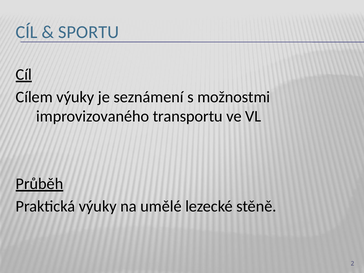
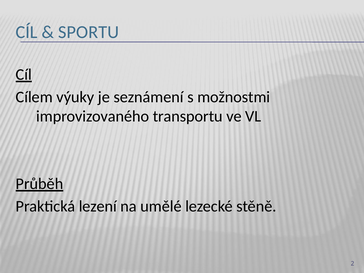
Praktická výuky: výuky -> lezení (98, 206)
